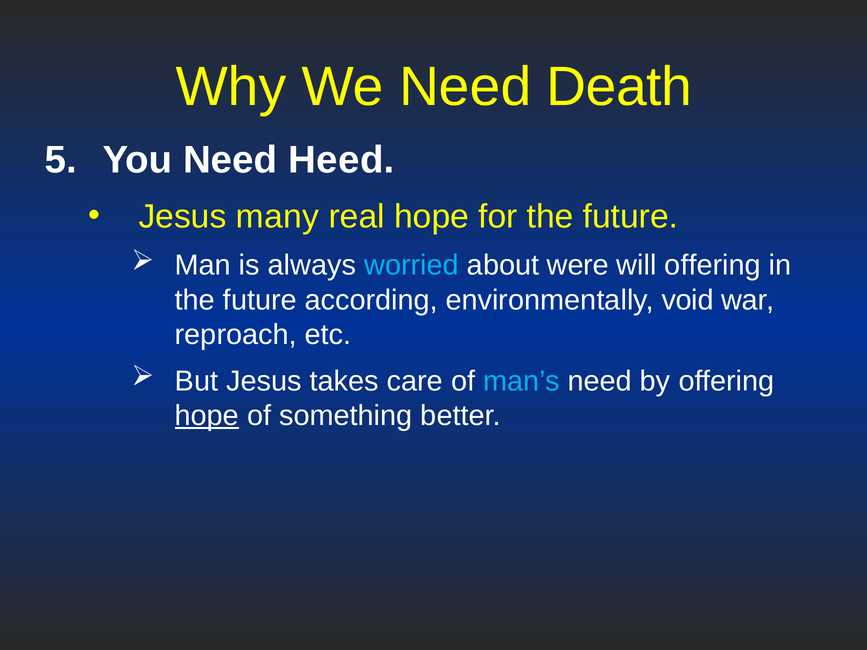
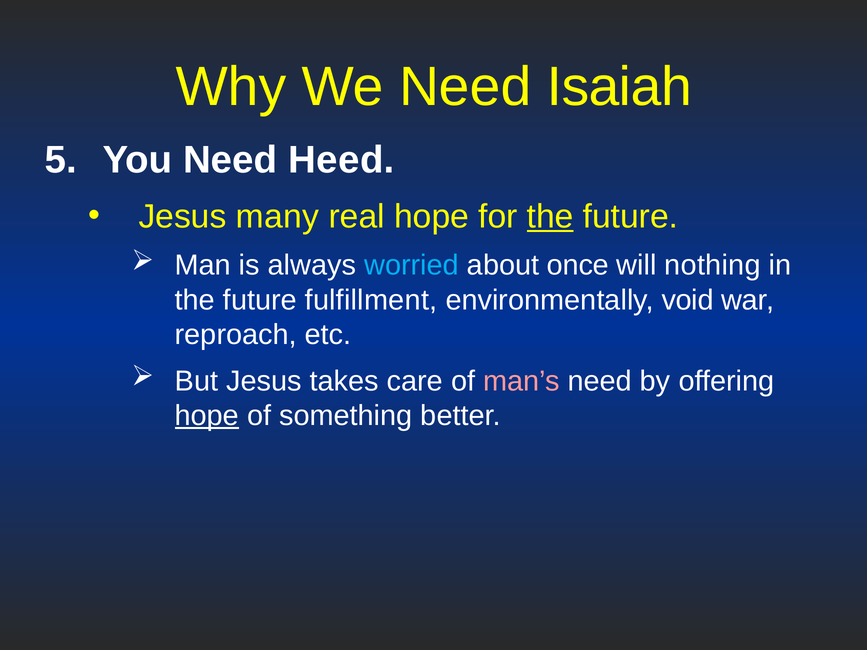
Death: Death -> Isaiah (619, 87)
the underline: none -> present (550, 217)
were: were -> once (578, 266)
will offering: offering -> nothing (713, 266)
according: according -> fulfillment (371, 300)
man’s colour: light blue -> pink (521, 381)
